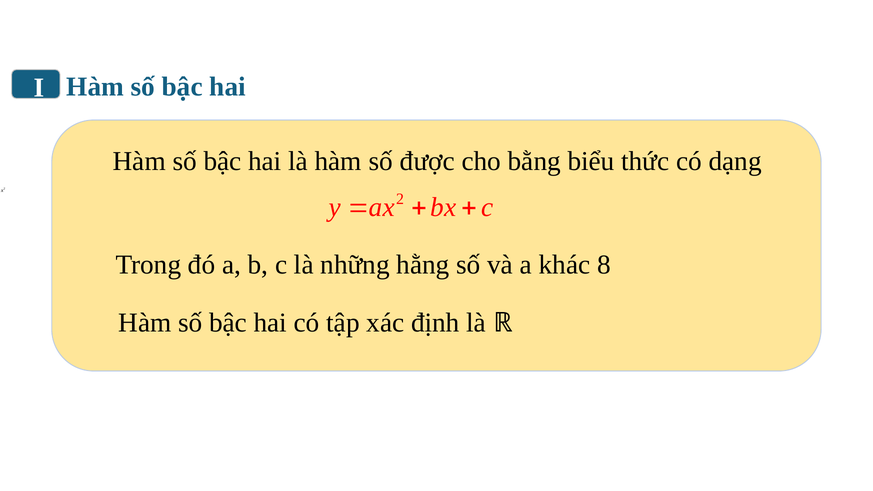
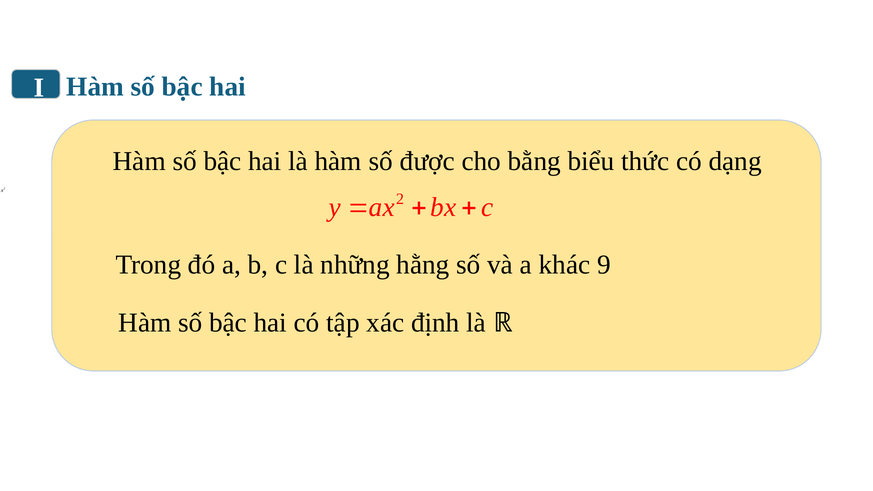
8: 8 -> 9 (604, 265)
